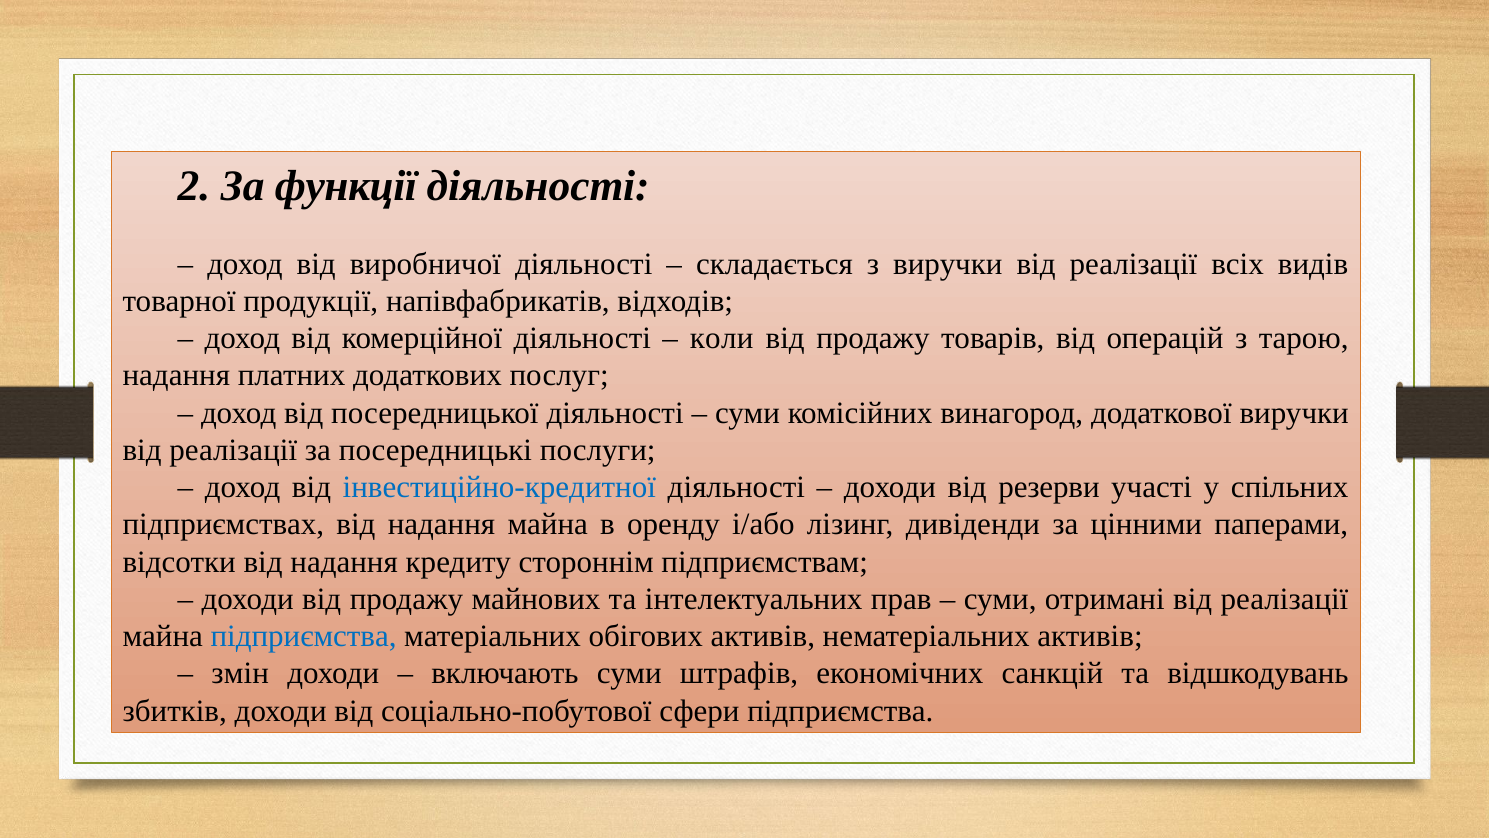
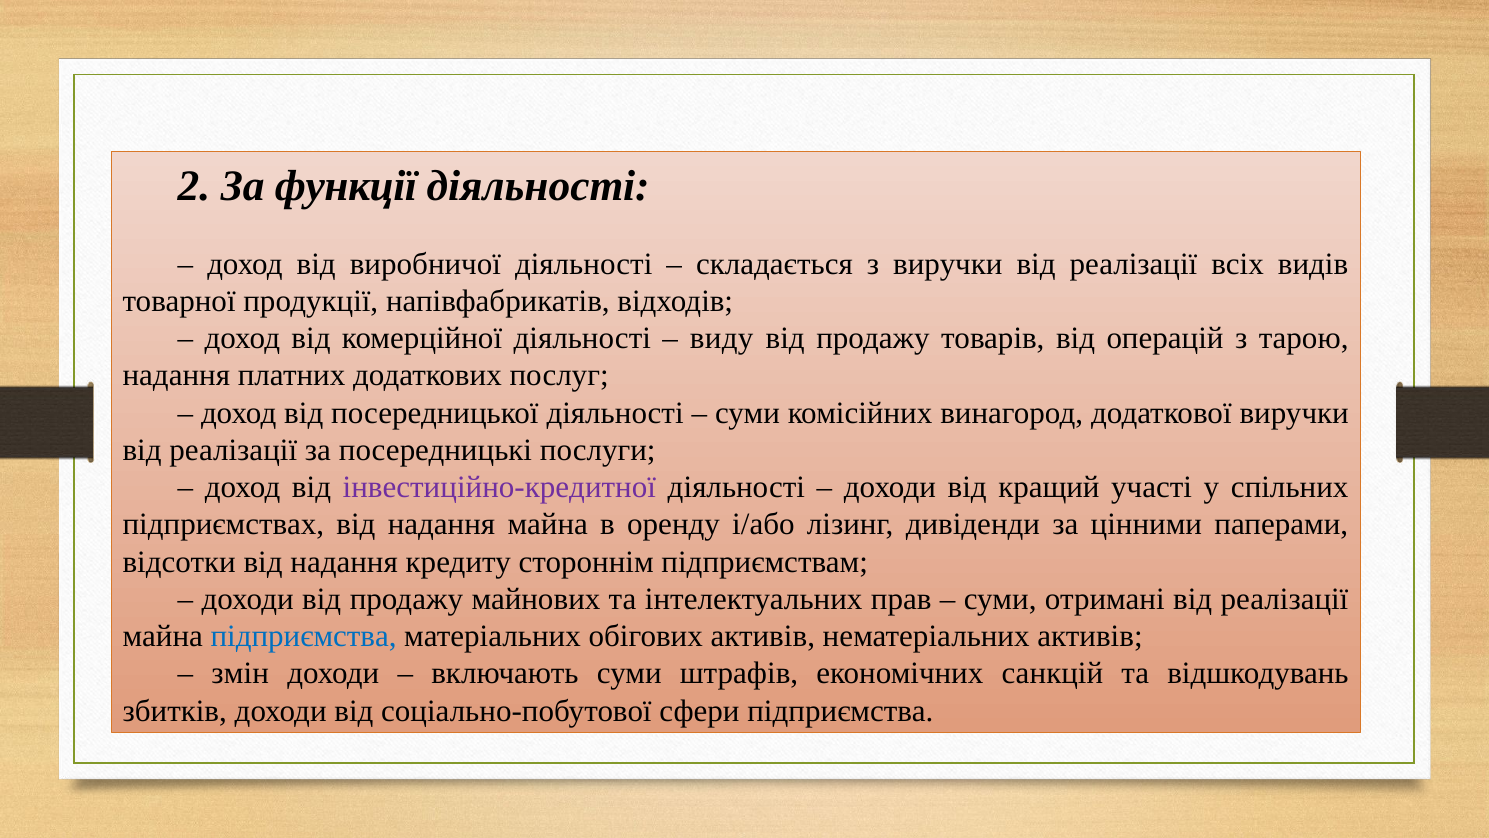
коли: коли -> виду (722, 338)
інвестиційно-кредитної colour: blue -> purple (499, 487)
резерви: резерви -> кращий (1049, 487)
